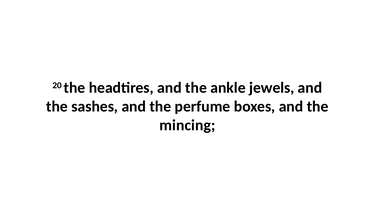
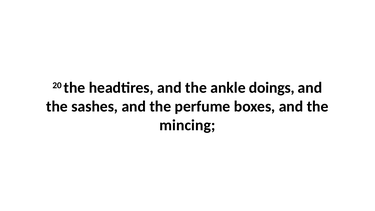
jewels: jewels -> doings (272, 88)
